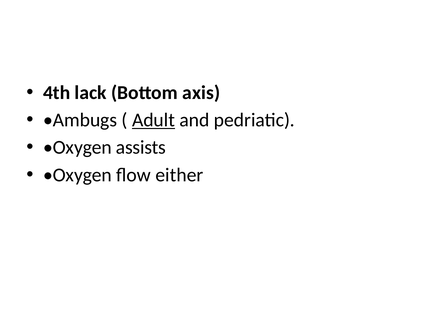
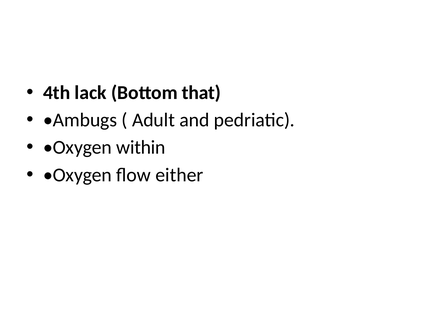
axis: axis -> that (201, 93)
Adult underline: present -> none (154, 120)
assists: assists -> within (141, 147)
